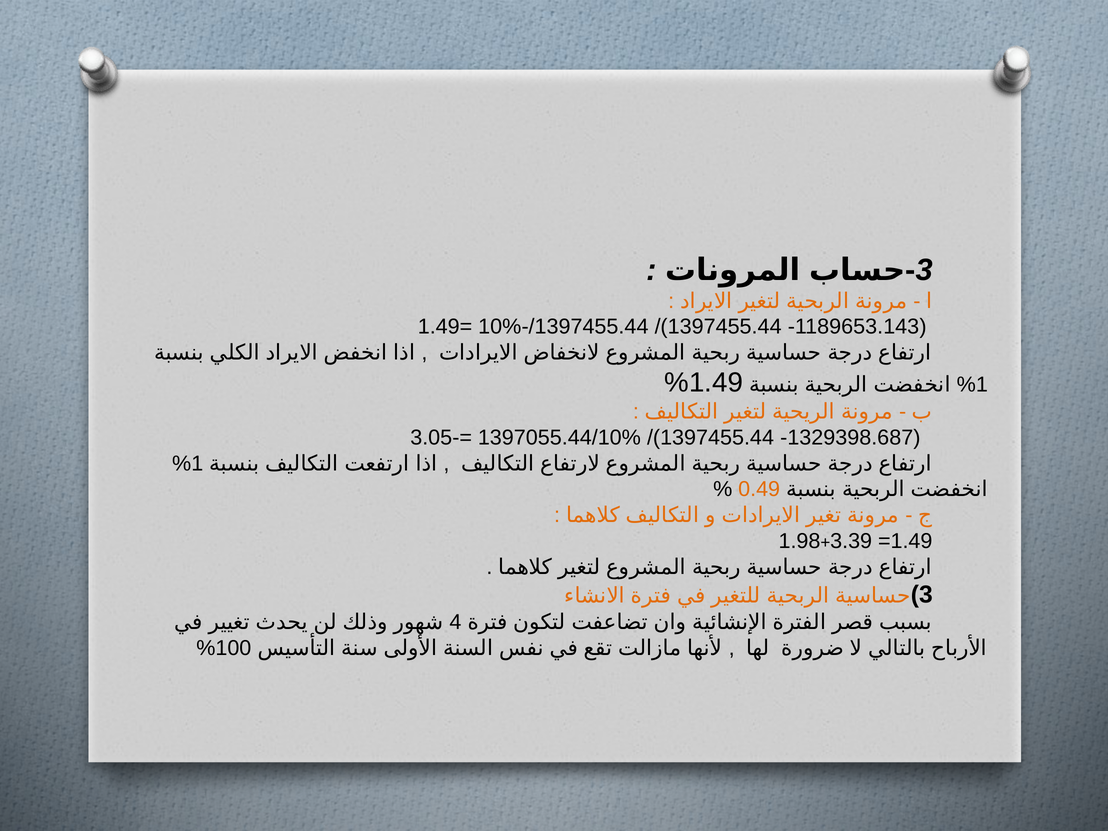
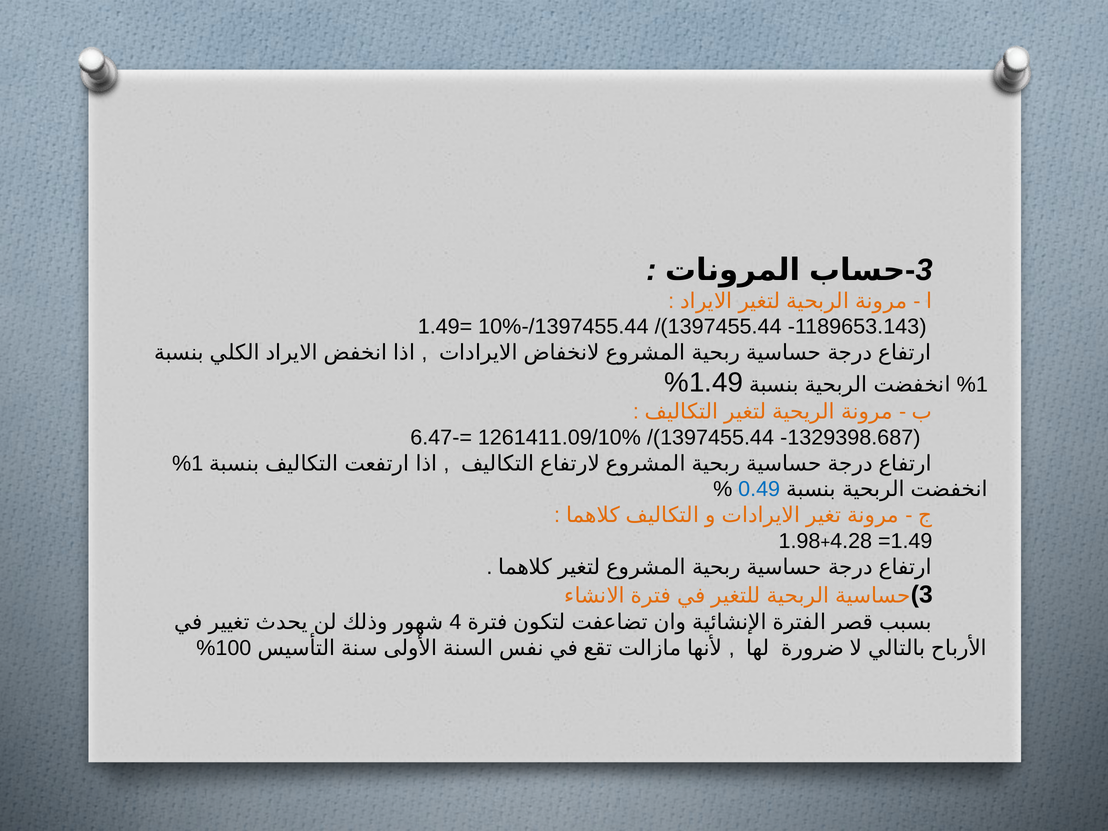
3.05: 3.05 -> 6.47 (431, 438)
1397055.44/10%: 1397055.44/10% -> 1261411.09/10% (559, 438)
0.49 colour: orange -> blue (759, 489)
3.39: 3.39 -> 4.28 (851, 541)
